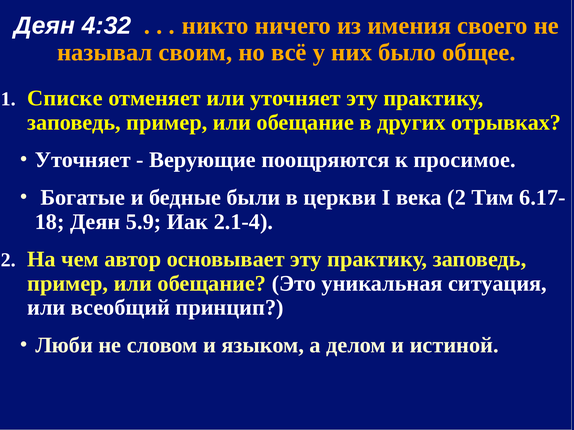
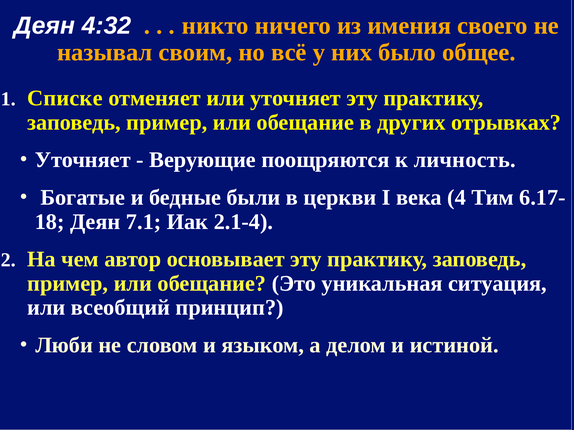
просимое: просимое -> личность (465, 160)
века 2: 2 -> 4 (457, 198)
5.9: 5.9 -> 7.1 (144, 222)
